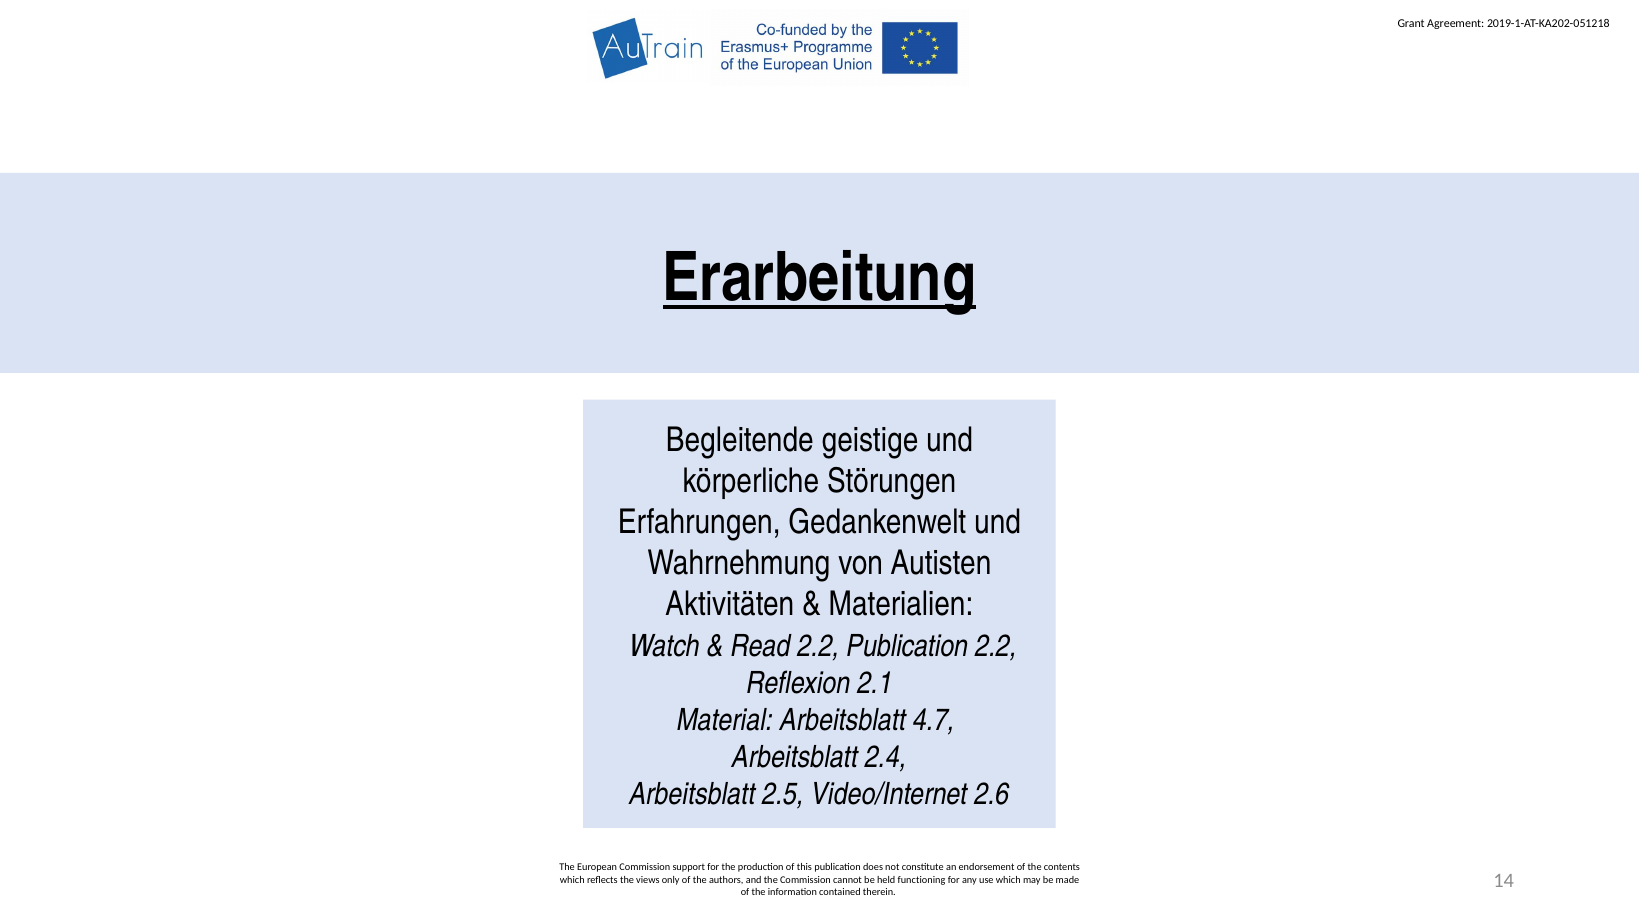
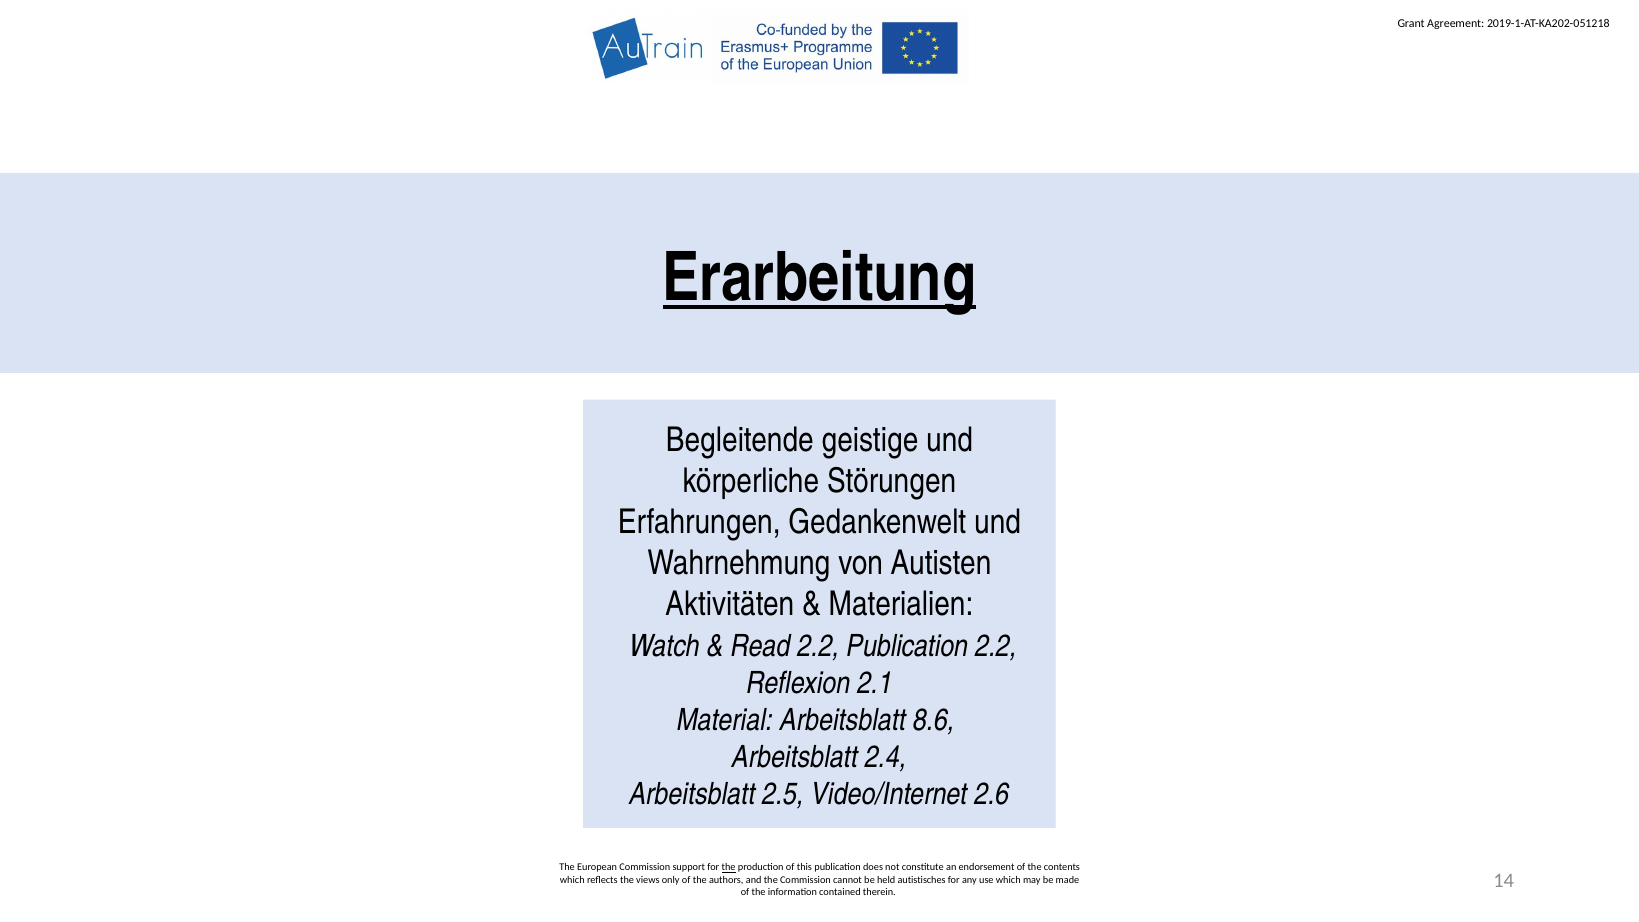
4.7: 4.7 -> 8.6 (934, 720)
the underline: none -> present (729, 867)
functioning: functioning -> autistisches (922, 880)
